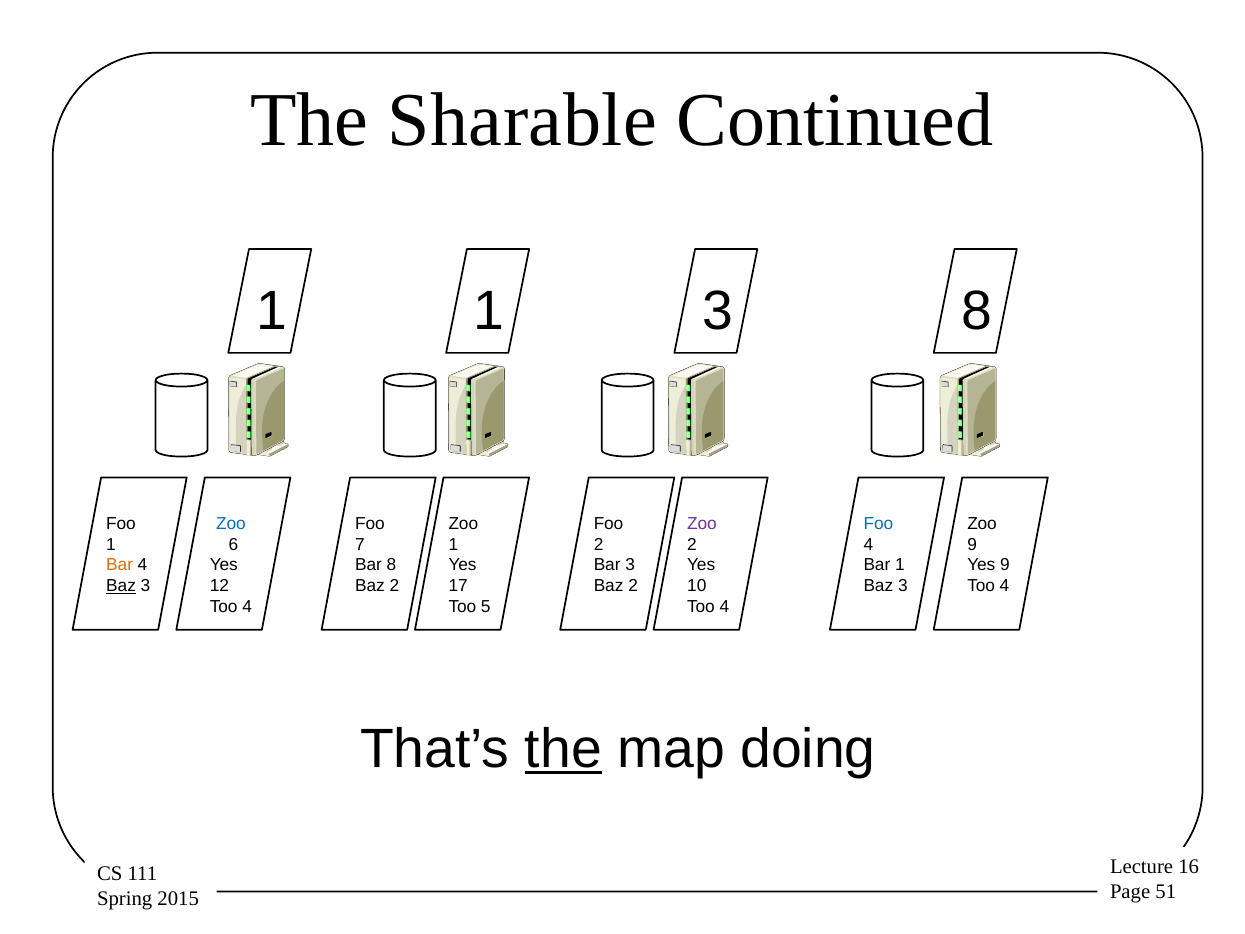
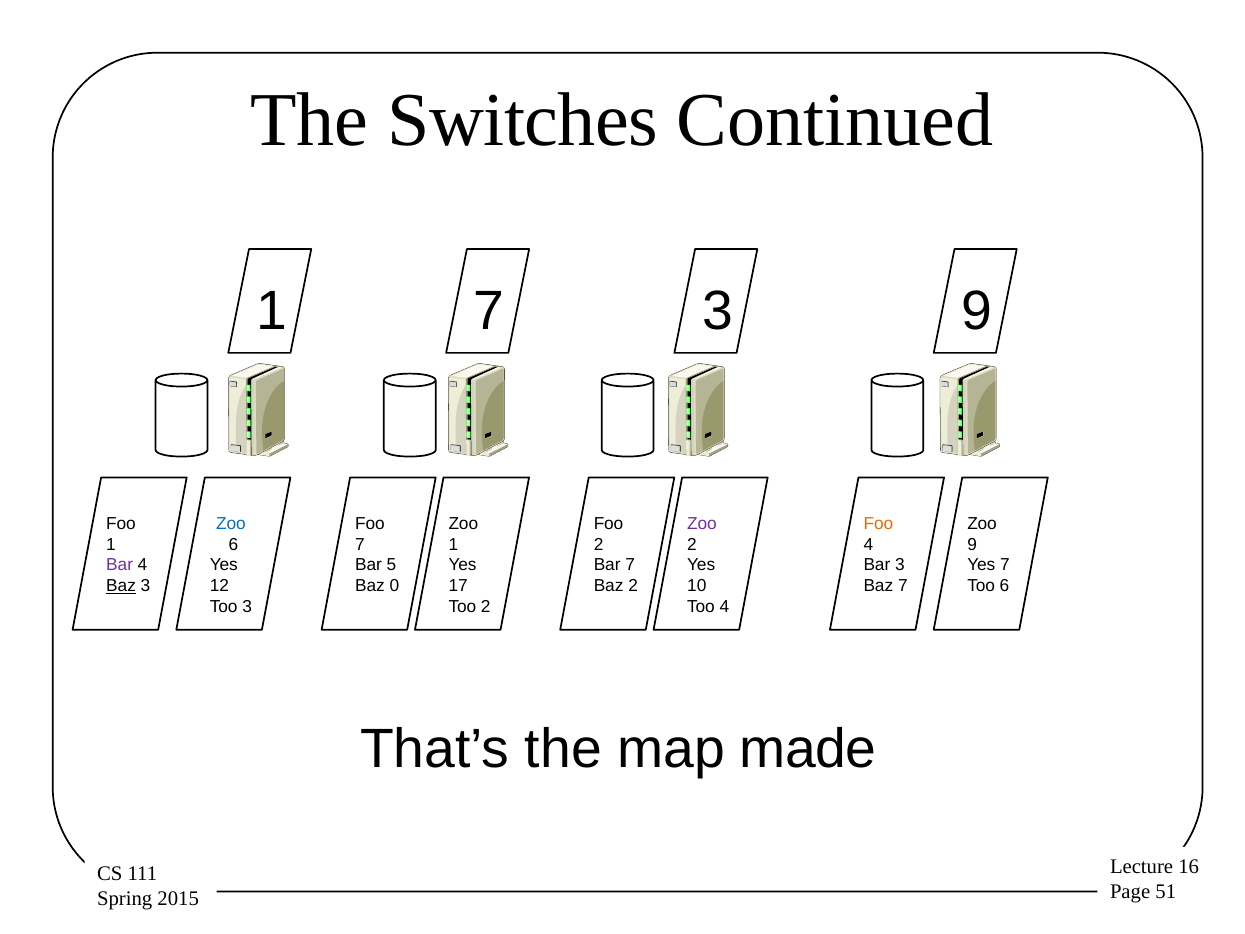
Sharable: Sharable -> Switches (523, 121)
1 1: 1 -> 7 (489, 312)
3 8: 8 -> 9 (977, 312)
Foo colour: blue -> orange (878, 524)
Bar colour: orange -> purple (120, 565)
Bar 8: 8 -> 5 (392, 565)
Bar 3: 3 -> 7 (630, 565)
Bar 1: 1 -> 3 (900, 565)
Yes 9: 9 -> 7 (1005, 565)
2: 2 -> 0 (394, 586)
3: 3 -> 7 (903, 586)
4: 4 -> 6 (1005, 586)
4: 4 -> 3 (247, 607)
Too 5: 5 -> 2 (486, 607)
the underline: present -> none (563, 749)
doing: doing -> made (808, 749)
